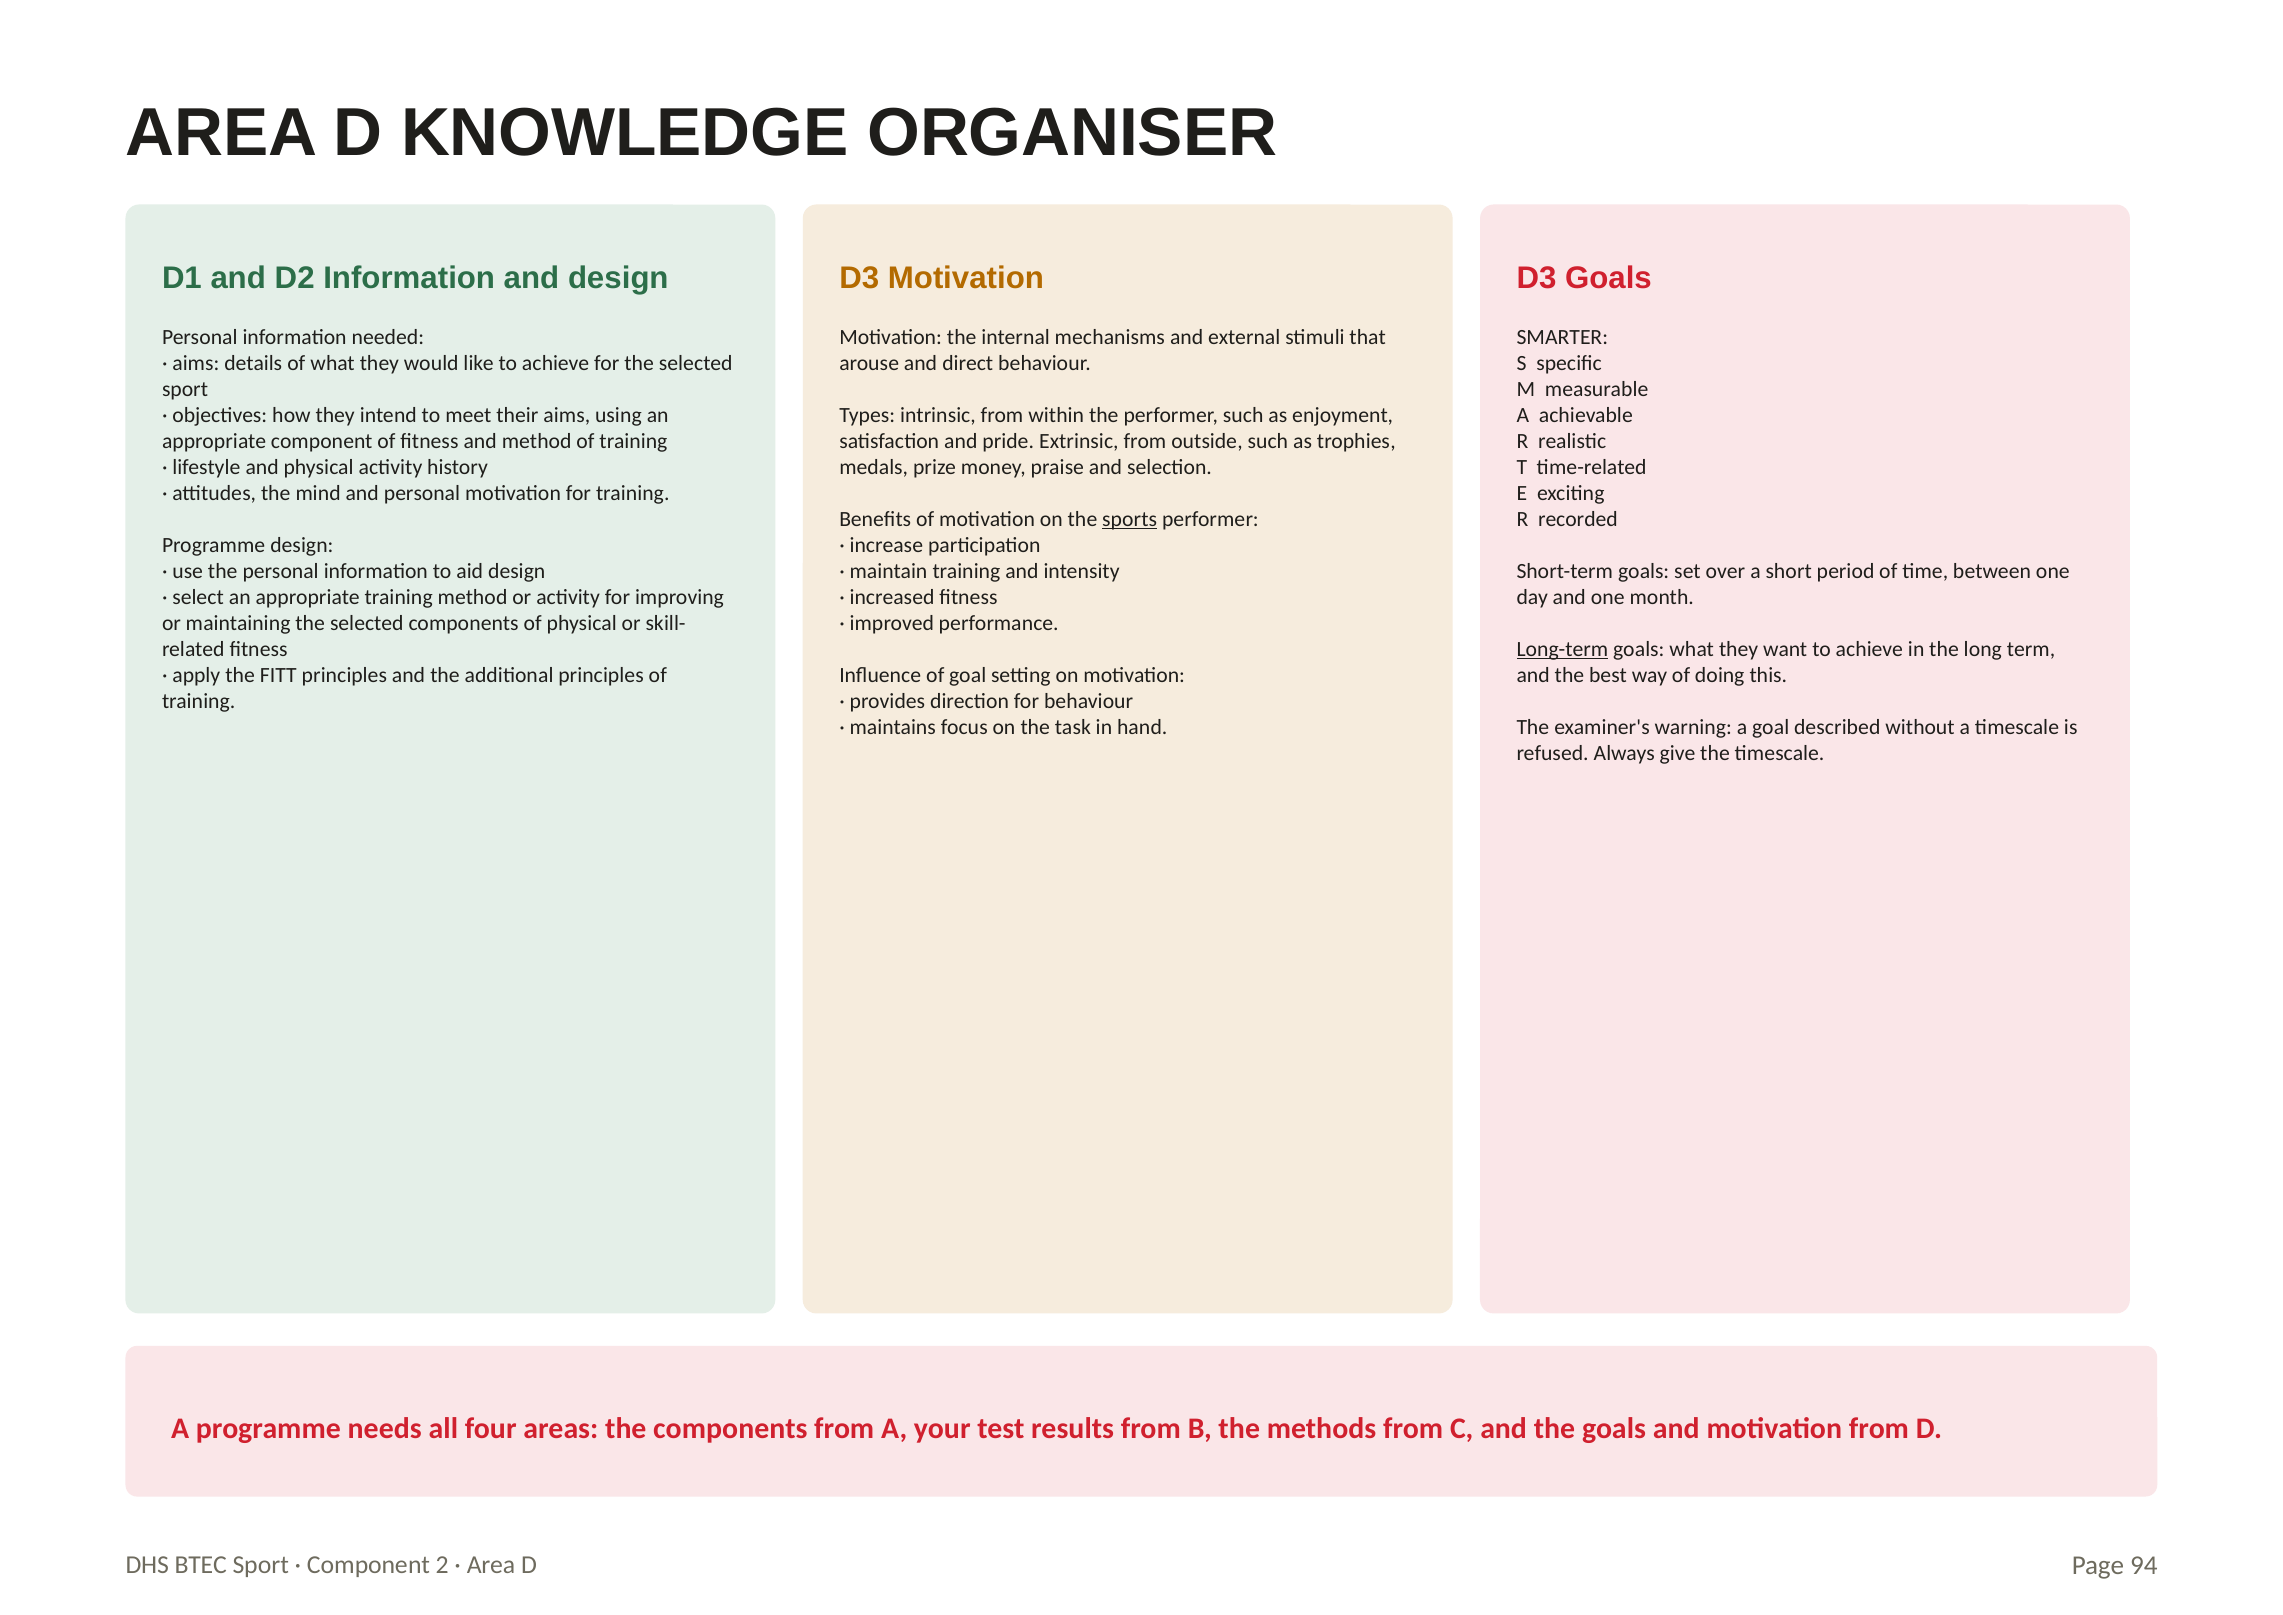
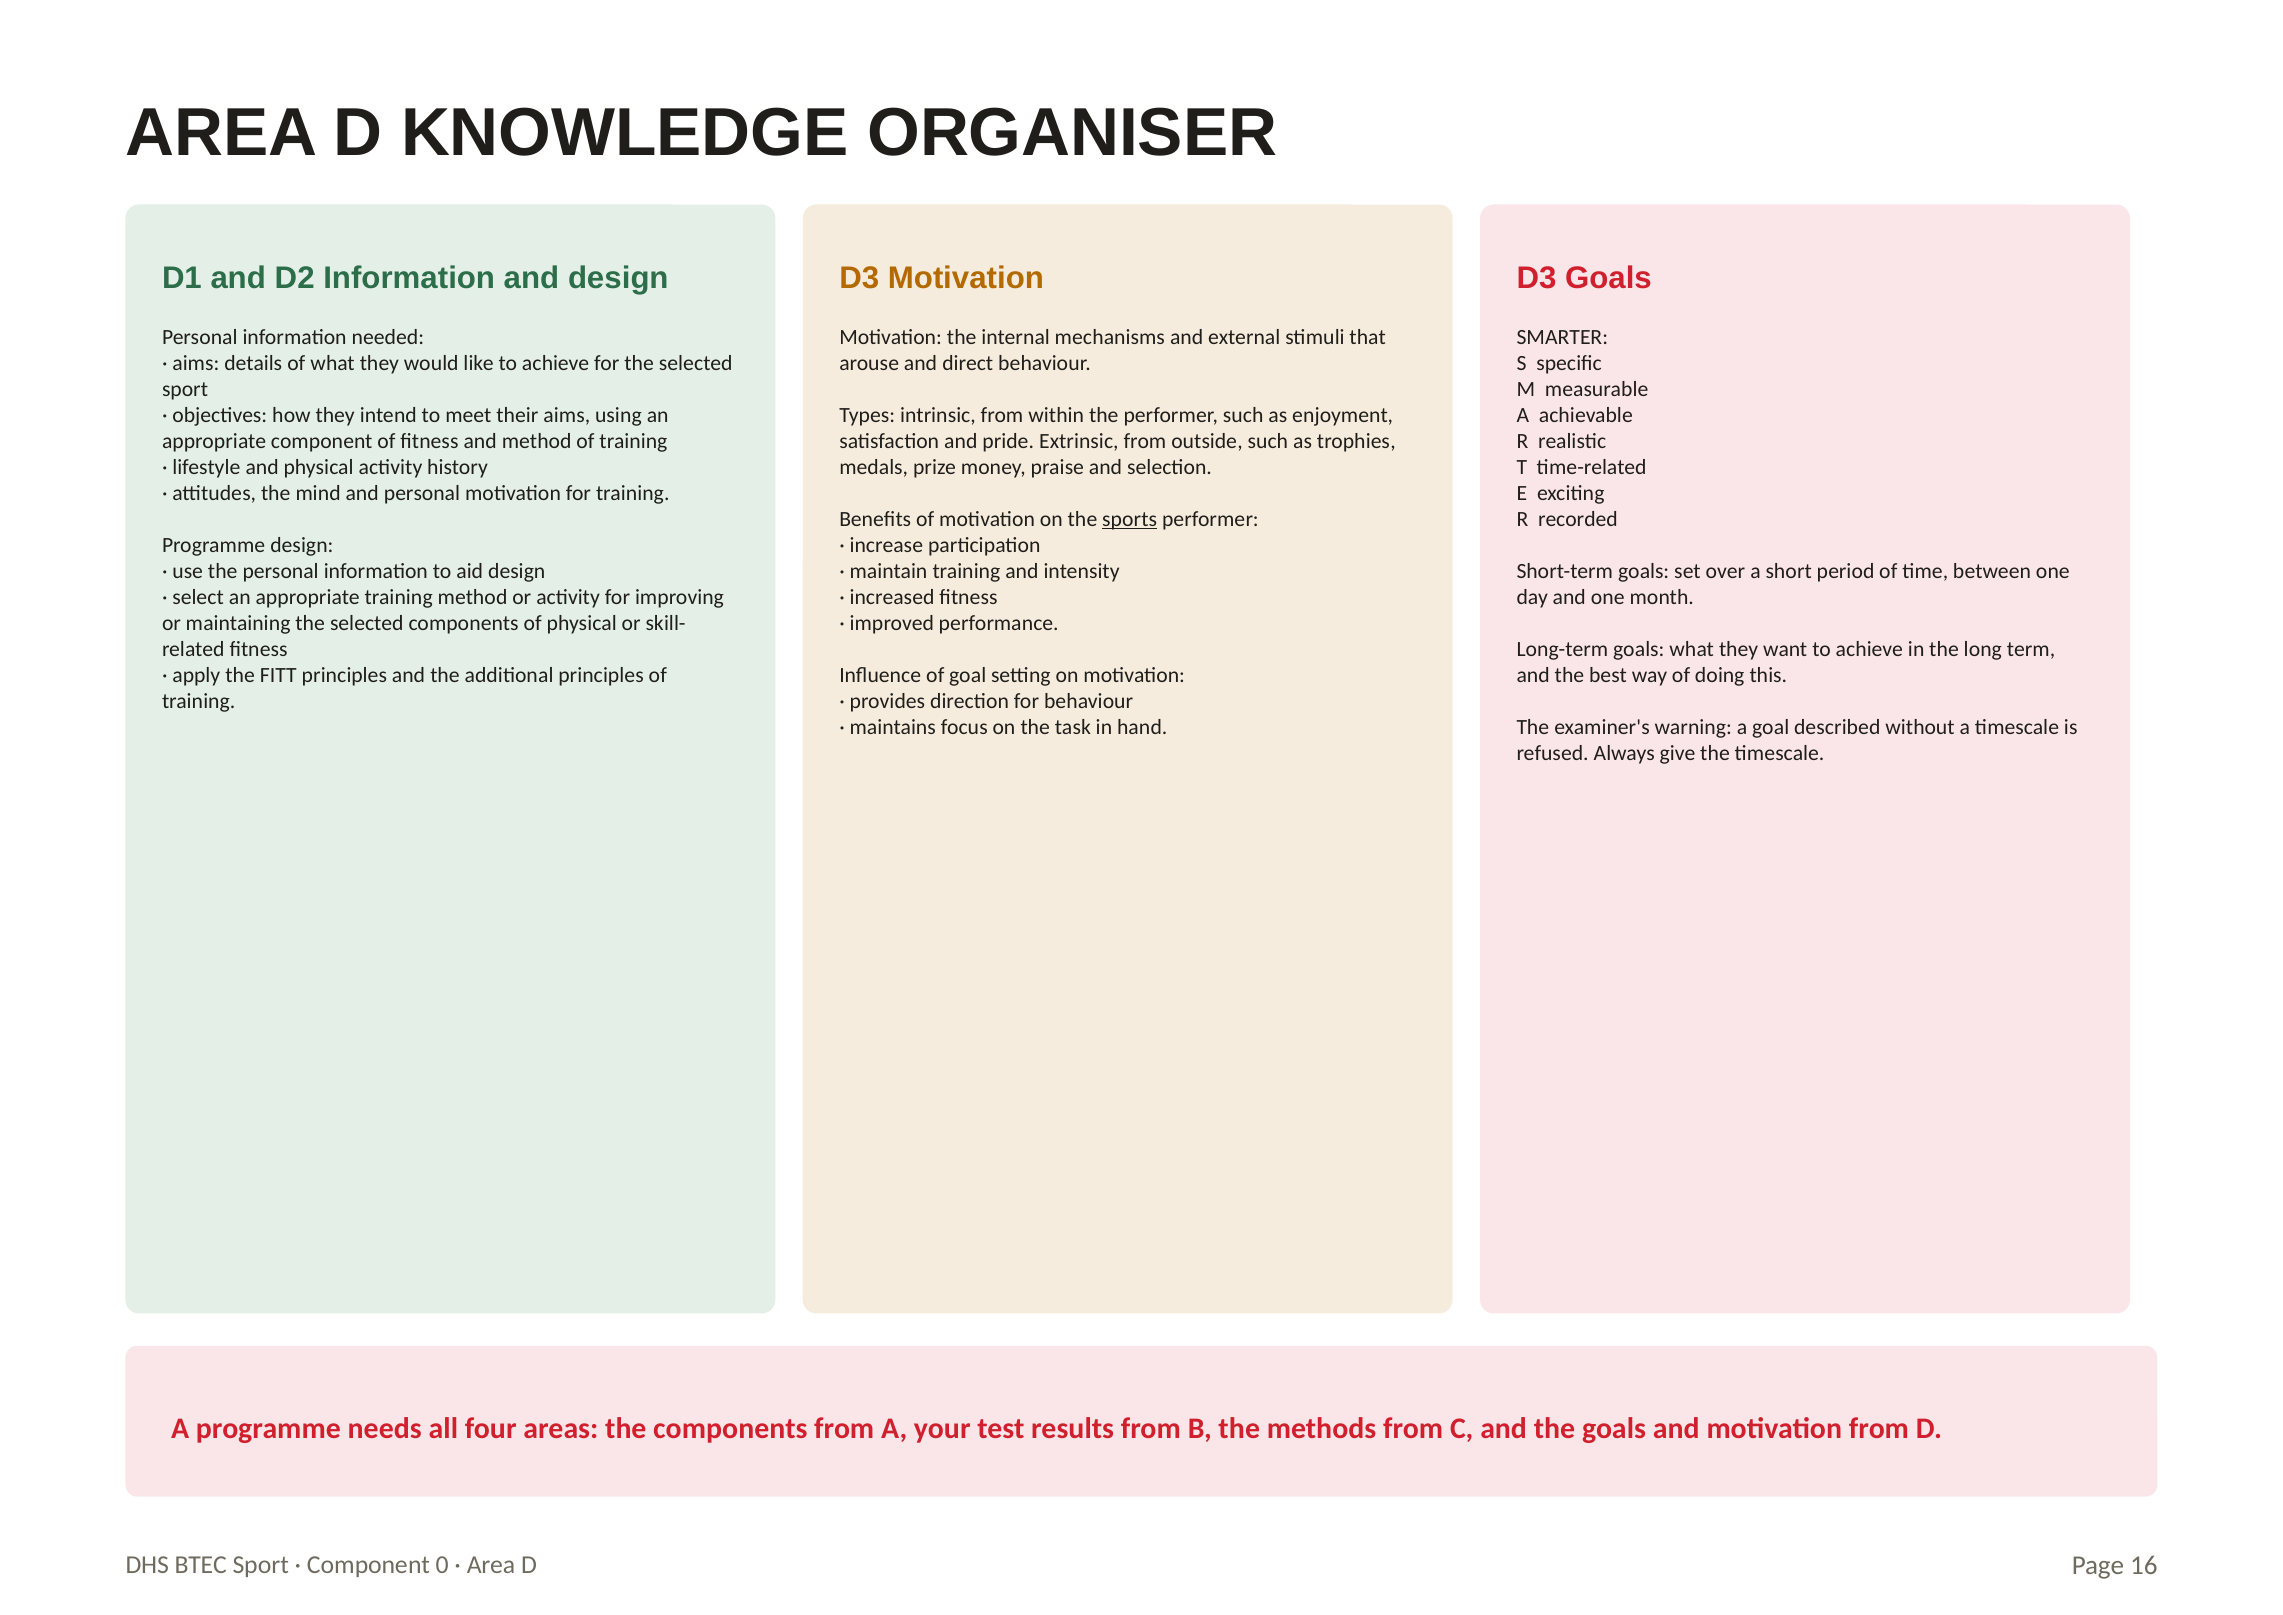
Long-term underline: present -> none (1562, 649)
2: 2 -> 0 (442, 1565)
94: 94 -> 16 (2144, 1565)
